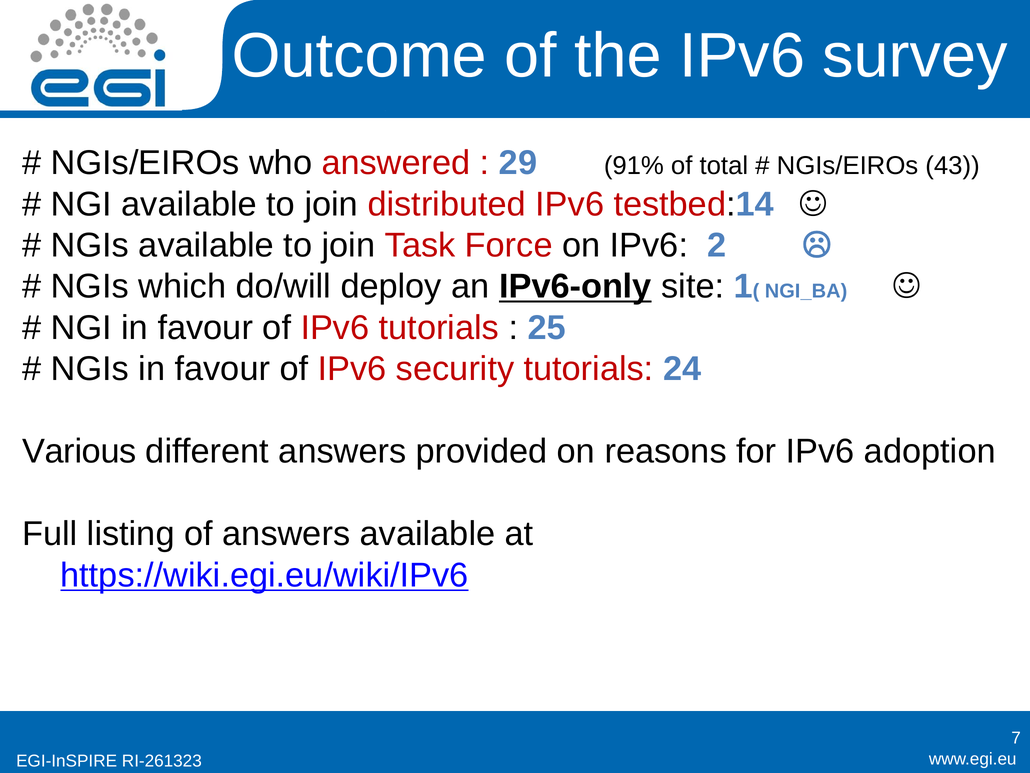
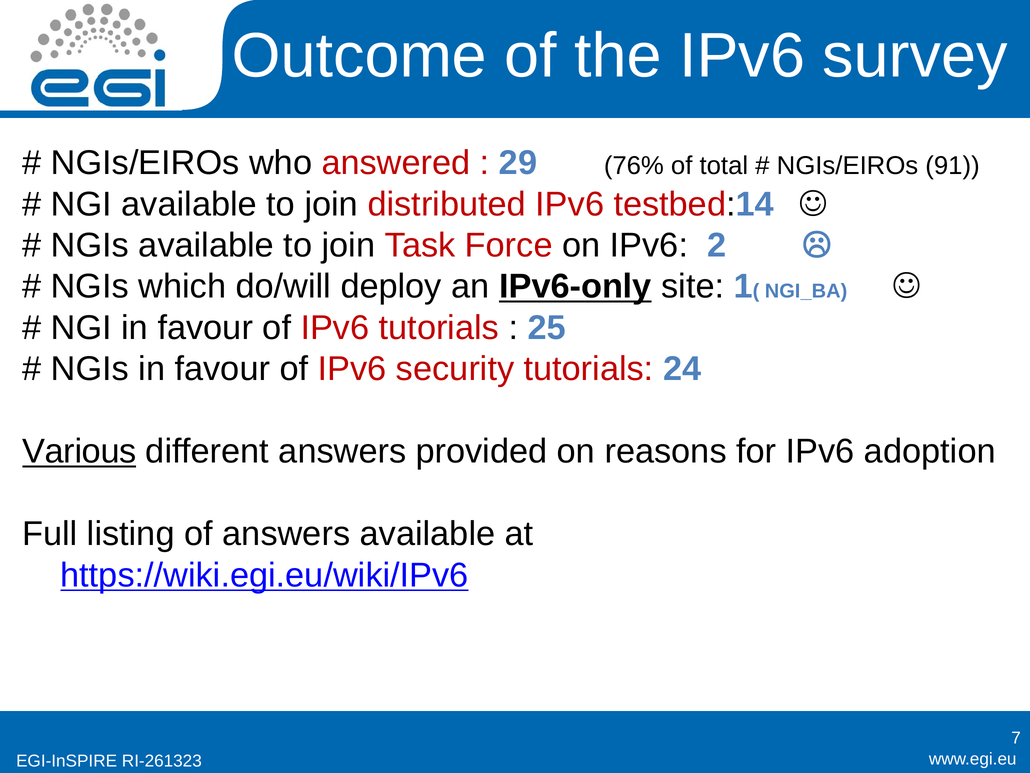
91%: 91% -> 76% (634, 166)
43: 43 -> 91 (953, 166)
Various underline: none -> present (79, 451)
